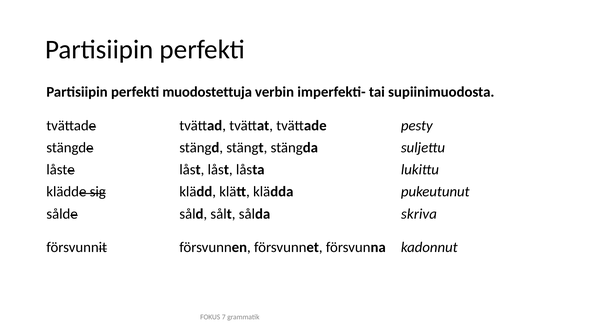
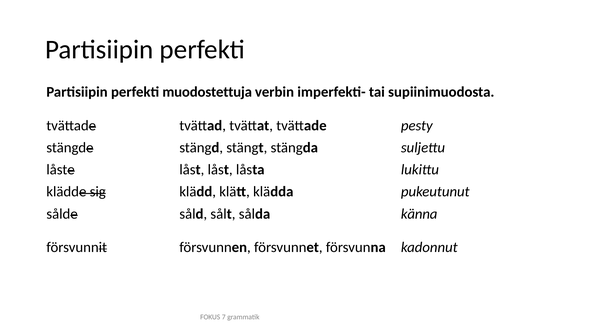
skriva: skriva -> känna (419, 214)
